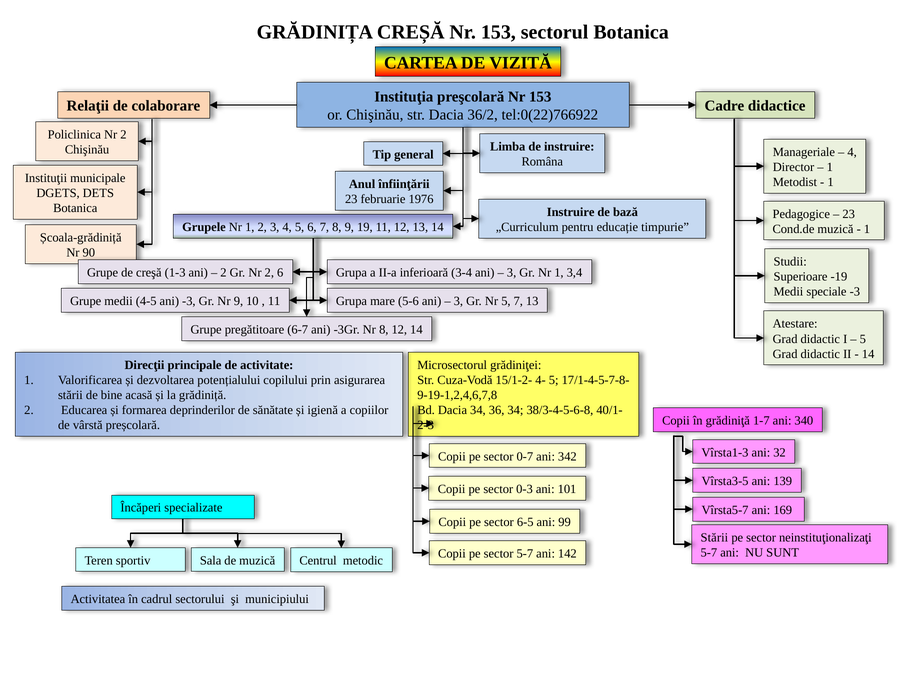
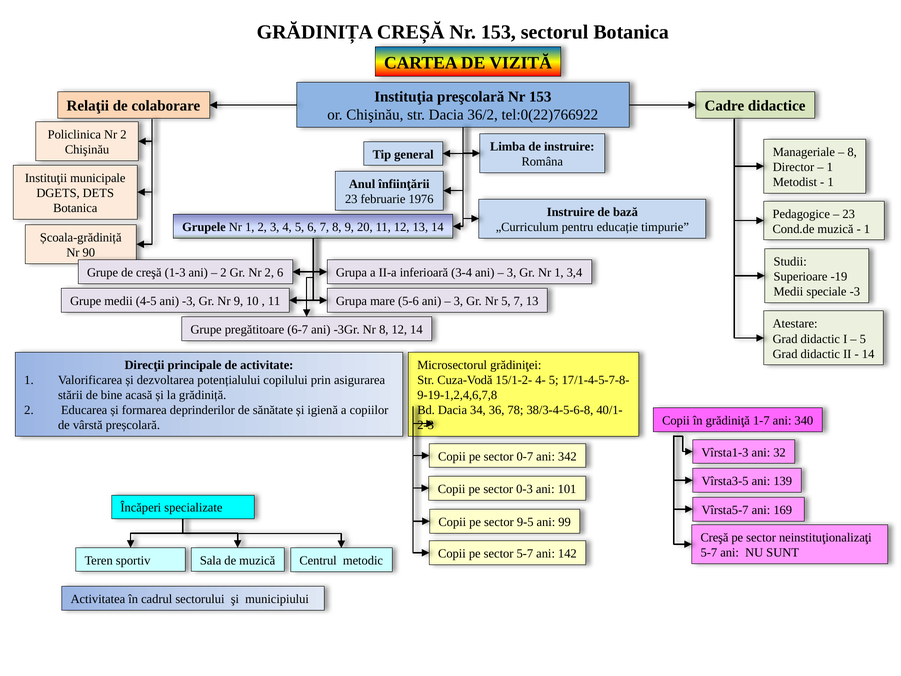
4: 4 -> 8 (852, 152)
19: 19 -> 20 (365, 227)
36 34: 34 -> 78 (515, 410)
6-5: 6-5 -> 9-5 (525, 522)
Stării: Stării -> Creşă (715, 537)
